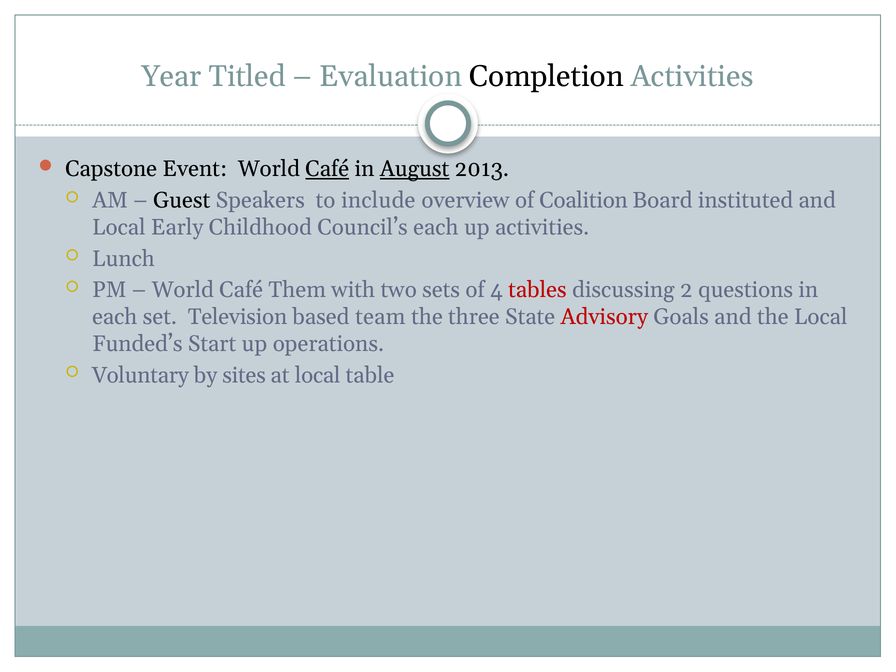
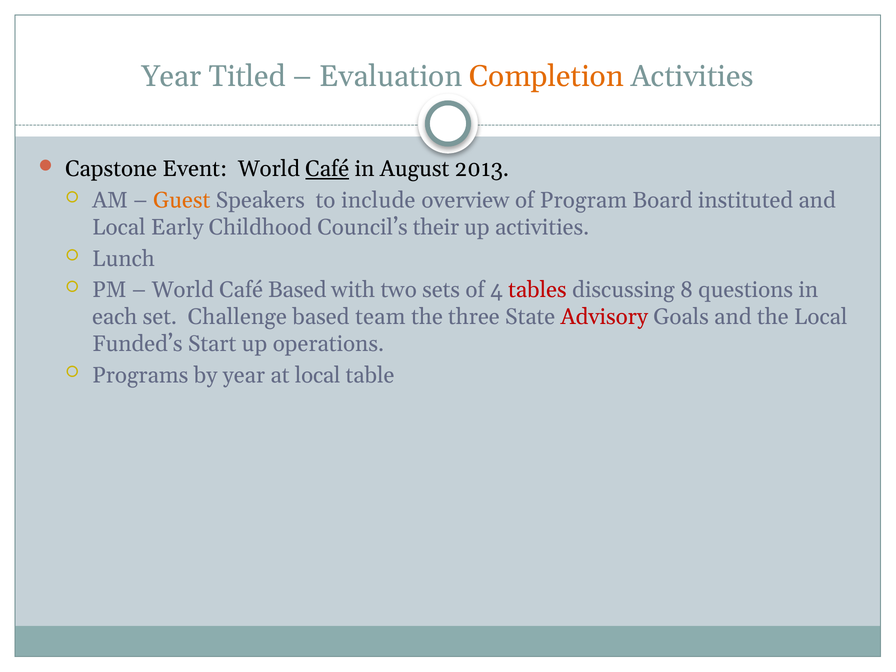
Completion colour: black -> orange (546, 76)
August underline: present -> none (415, 169)
Guest colour: black -> orange (182, 200)
Coalition: Coalition -> Program (583, 200)
Council’s each: each -> their (436, 227)
Café Them: Them -> Based (297, 290)
2: 2 -> 8 (686, 290)
Television: Television -> Challenge (237, 317)
Voluntary: Voluntary -> Programs (140, 375)
by sites: sites -> year (244, 375)
